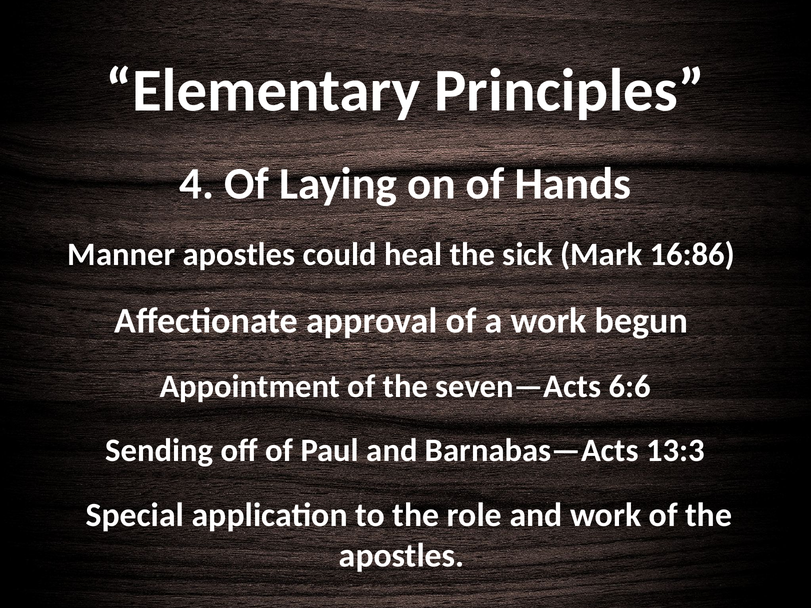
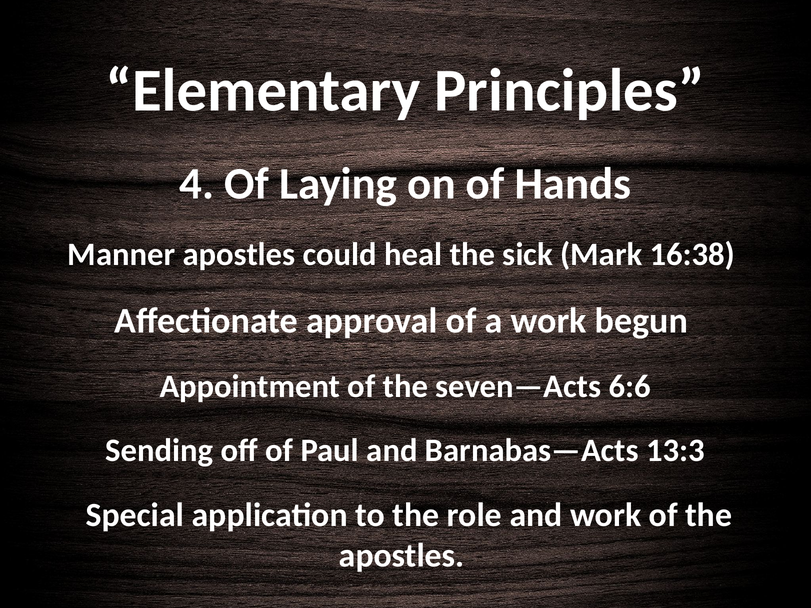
16:86: 16:86 -> 16:38 (692, 255)
